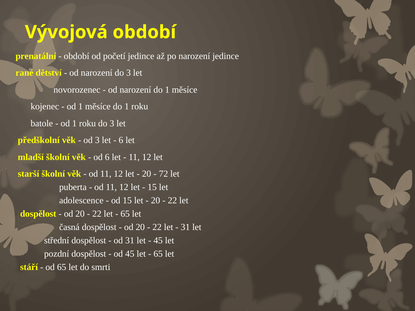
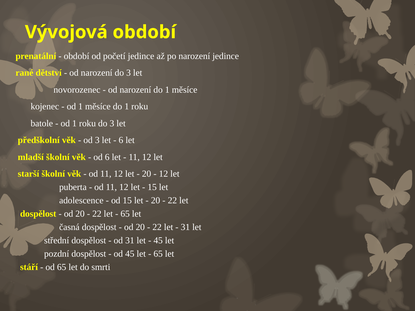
72: 72 -> 12 (163, 174)
